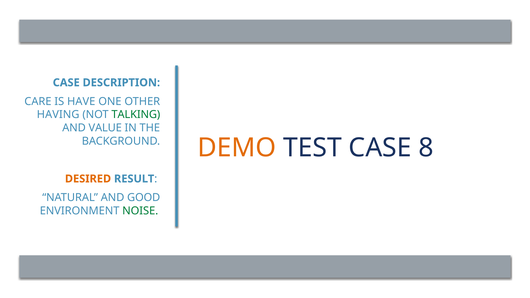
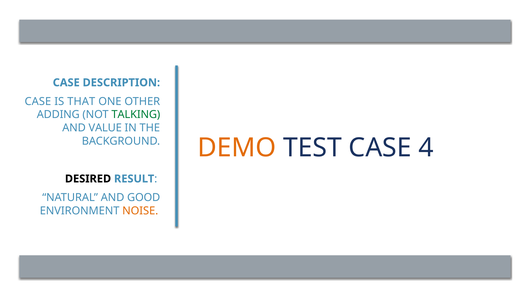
CARE: CARE -> CASE (38, 101)
HAVE: HAVE -> THAT (81, 101)
HAVING: HAVING -> ADDING (58, 115)
8: 8 -> 4 (426, 148)
DESIRED colour: orange -> black (88, 179)
NOISE colour: green -> orange (140, 211)
